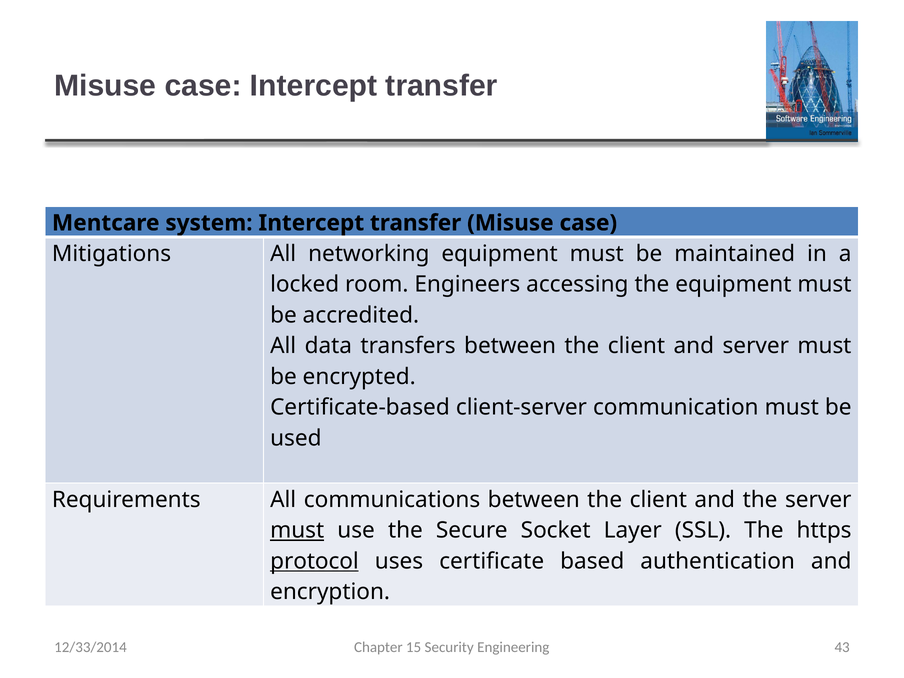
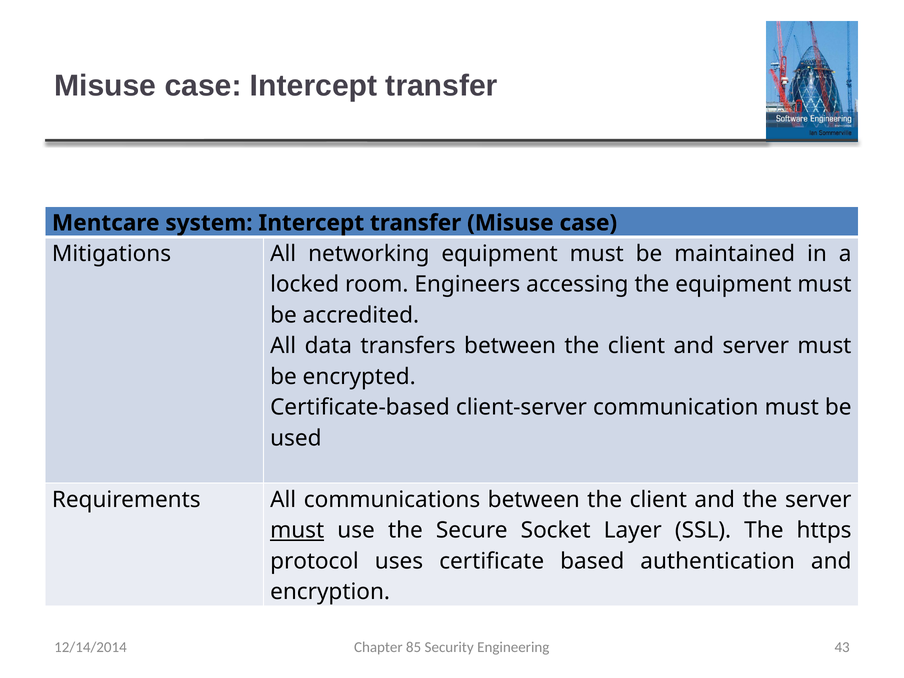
protocol underline: present -> none (314, 561)
15: 15 -> 85 (414, 647)
12/33/2014: 12/33/2014 -> 12/14/2014 (91, 647)
